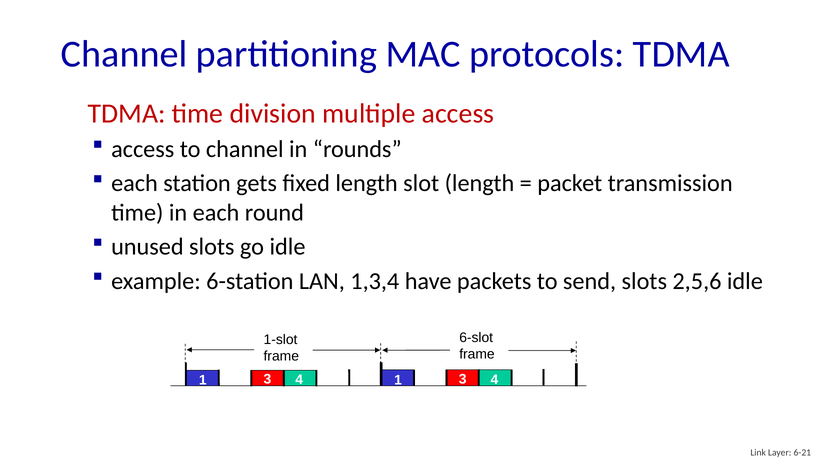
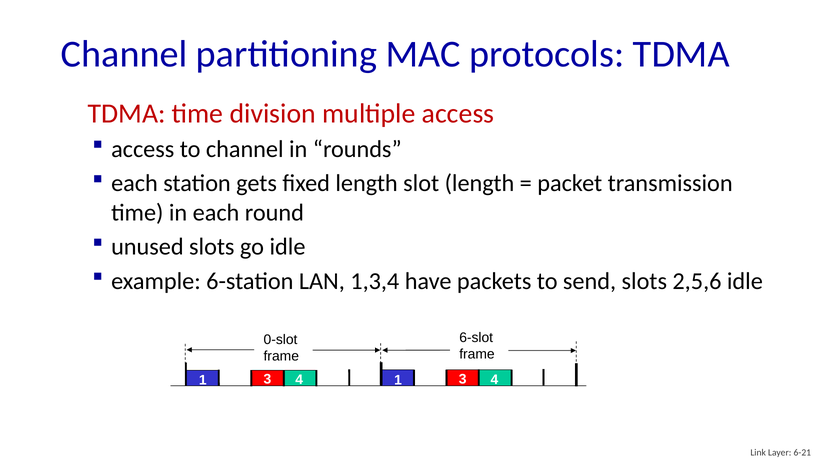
1-slot: 1-slot -> 0-slot (281, 340)
